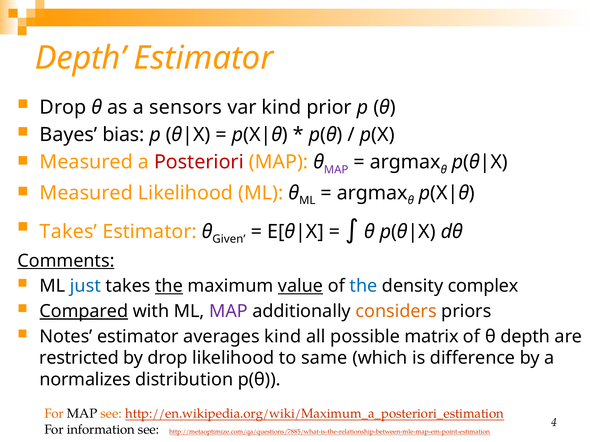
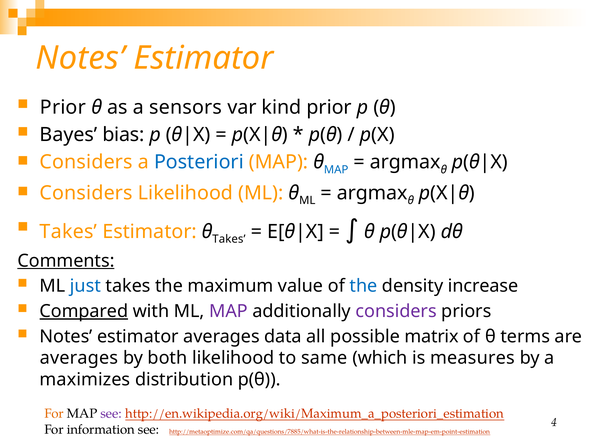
Depth: Depth -> Notes (80, 58)
Drop: Drop -> Prior (63, 107)
Measured: Measured -> Considers (86, 162)
Posteriori colour: red -> blue (199, 162)
MAP colour: purple -> blue (336, 170)
Measured: Measured -> Considers (86, 193)
θ Given: Given -> Takes (229, 239)
the underline: present -> none (169, 286)
value underline: present -> none (301, 286)
complex: complex -> increase (483, 286)
considers colour: orange -> purple (396, 312)
averages kind: kind -> data (283, 337)
θ depth: depth -> terms (525, 337)
restricted: restricted -> averages (79, 358)
by drop: drop -> both (167, 358)
difference: difference -> measures (472, 358)
normalizes: normalizes -> maximizes (85, 380)
see colour: orange -> purple (111, 414)
